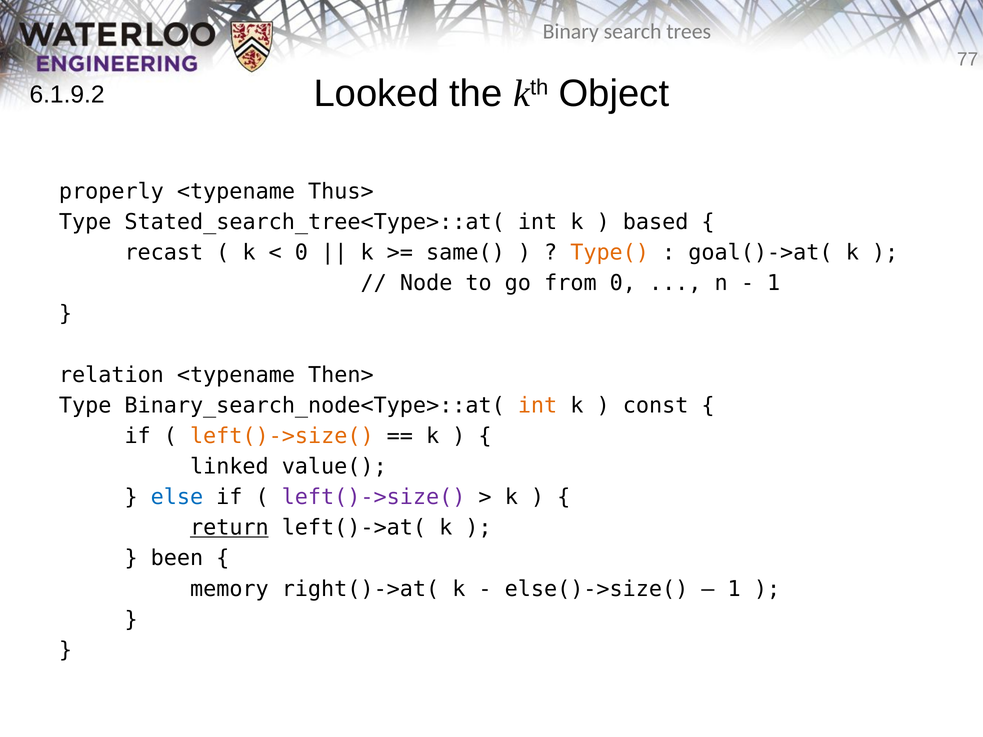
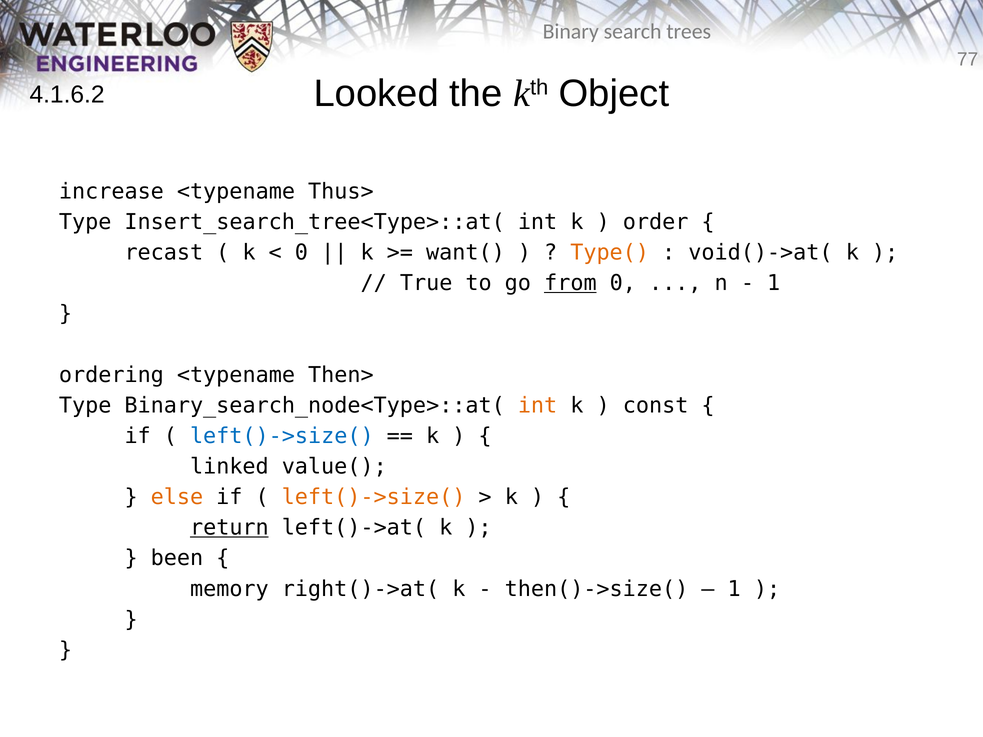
6.1.9.2: 6.1.9.2 -> 4.1.6.2 (67, 95)
properly: properly -> increase (111, 192)
Stated_search_tree<Type>::at(: Stated_search_tree<Type>::at( -> Insert_search_tree<Type>::at( (315, 222)
based: based -> order (656, 222)
same(: same( -> want( (465, 253)
goal()->at(: goal()->at( -> void()->at( (760, 253)
Node: Node -> True (426, 283)
from underline: none -> present (570, 283)
relation: relation -> ordering (111, 375)
left()->size( colour: orange -> blue (282, 436)
else colour: blue -> orange (177, 497)
left()->size( colour: purple -> orange (374, 497)
else()->size(: else()->size( -> then()->size( (596, 589)
